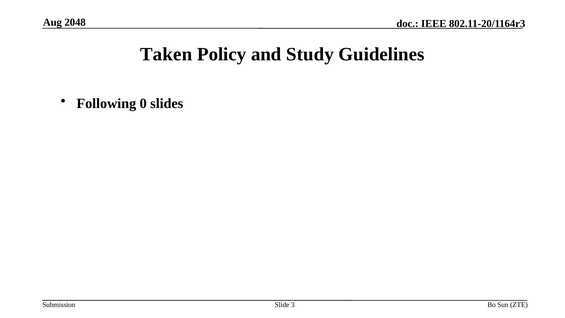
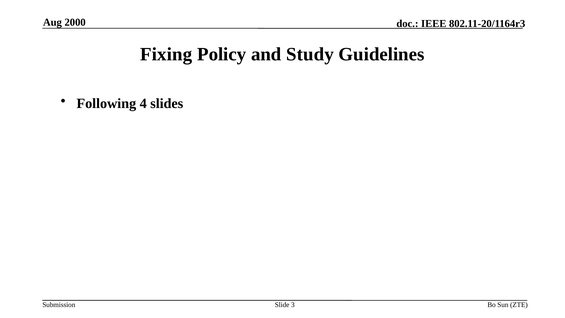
2048: 2048 -> 2000 (75, 22)
Taken: Taken -> Fixing (166, 54)
0: 0 -> 4 (143, 103)
